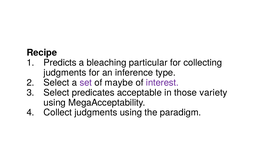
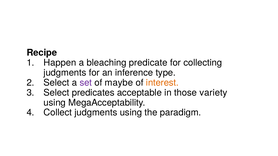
Predicts: Predicts -> Happen (60, 63)
particular: particular -> predicate (148, 63)
interest colour: purple -> orange (162, 83)
